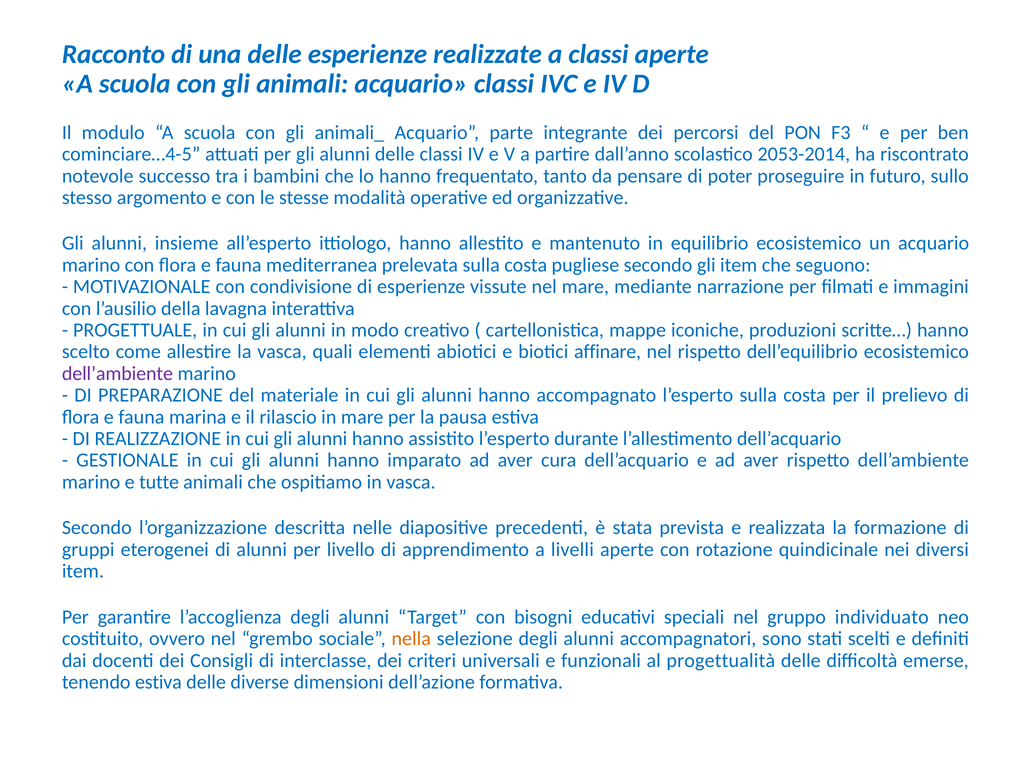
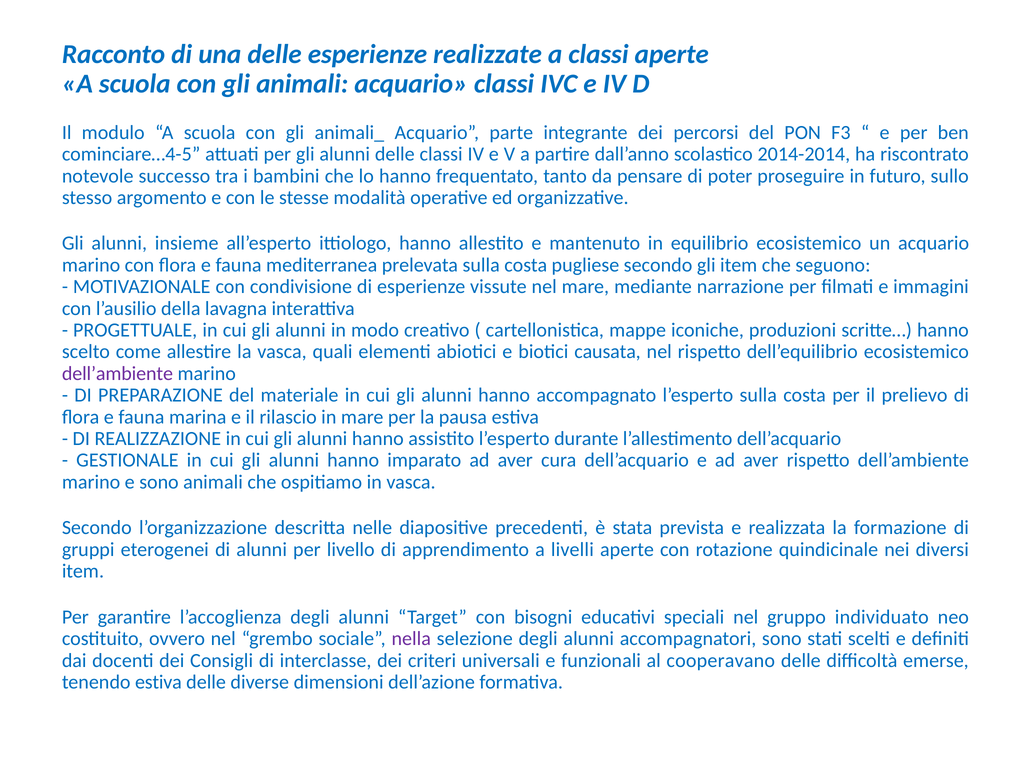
2053-2014: 2053-2014 -> 2014-2014 (804, 154)
affinare: affinare -> causata (608, 352)
e tutte: tutte -> sono (159, 482)
nella colour: orange -> purple (411, 639)
progettualità: progettualità -> cooperavano (721, 660)
